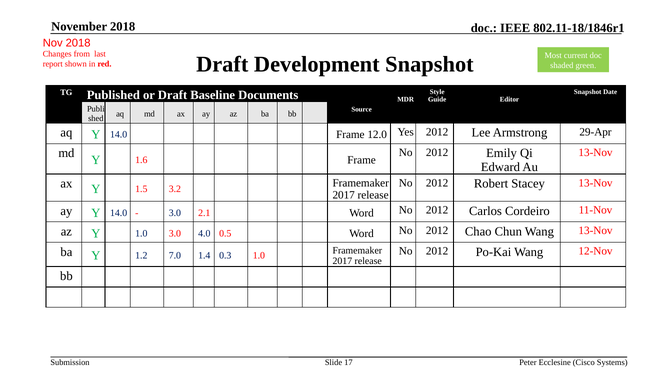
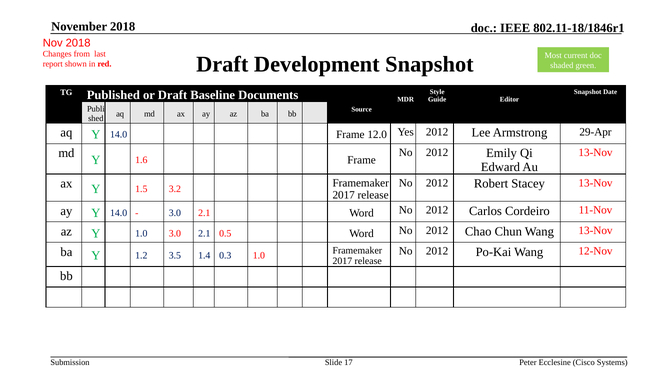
1.0 3.0 4.0: 4.0 -> 2.1 (204, 233)
7.0: 7.0 -> 3.5 (175, 256)
